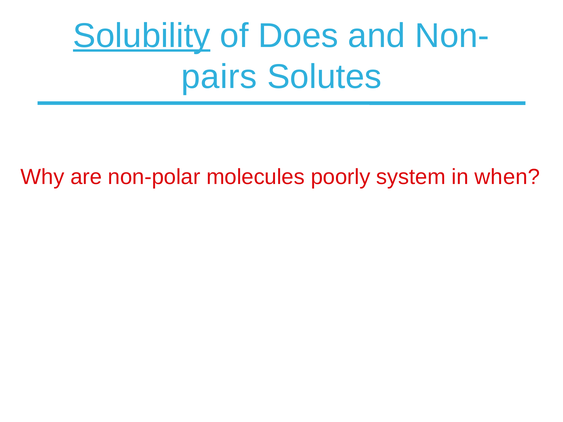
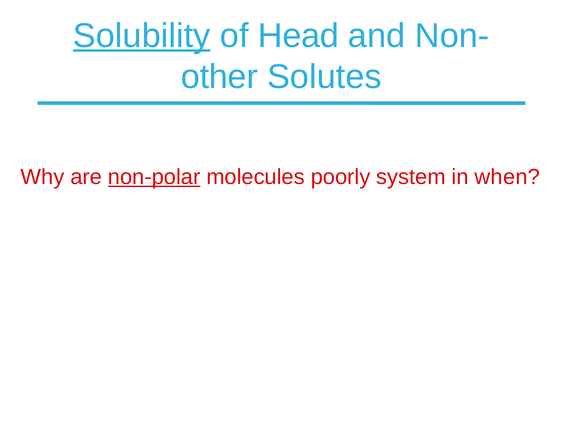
Does: Does -> Head (298, 36)
pairs: pairs -> other (219, 77)
non-polar underline: none -> present (154, 177)
